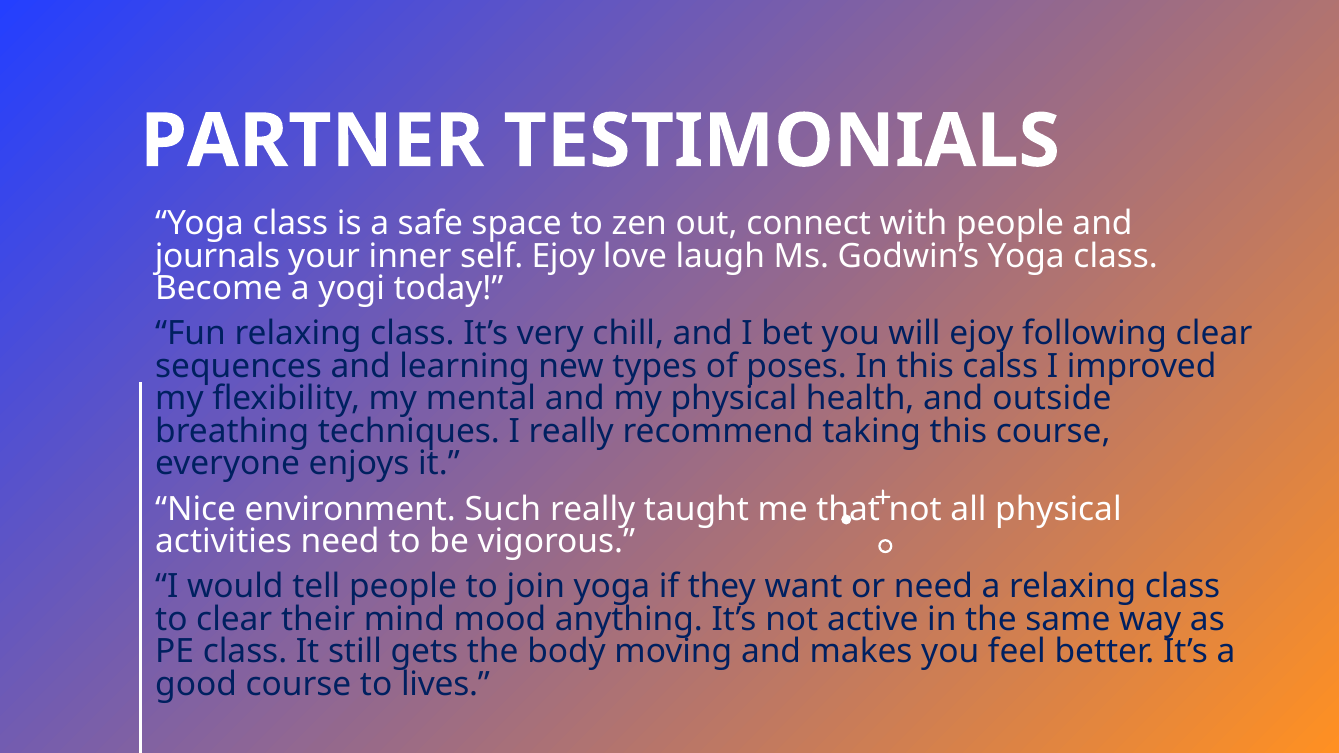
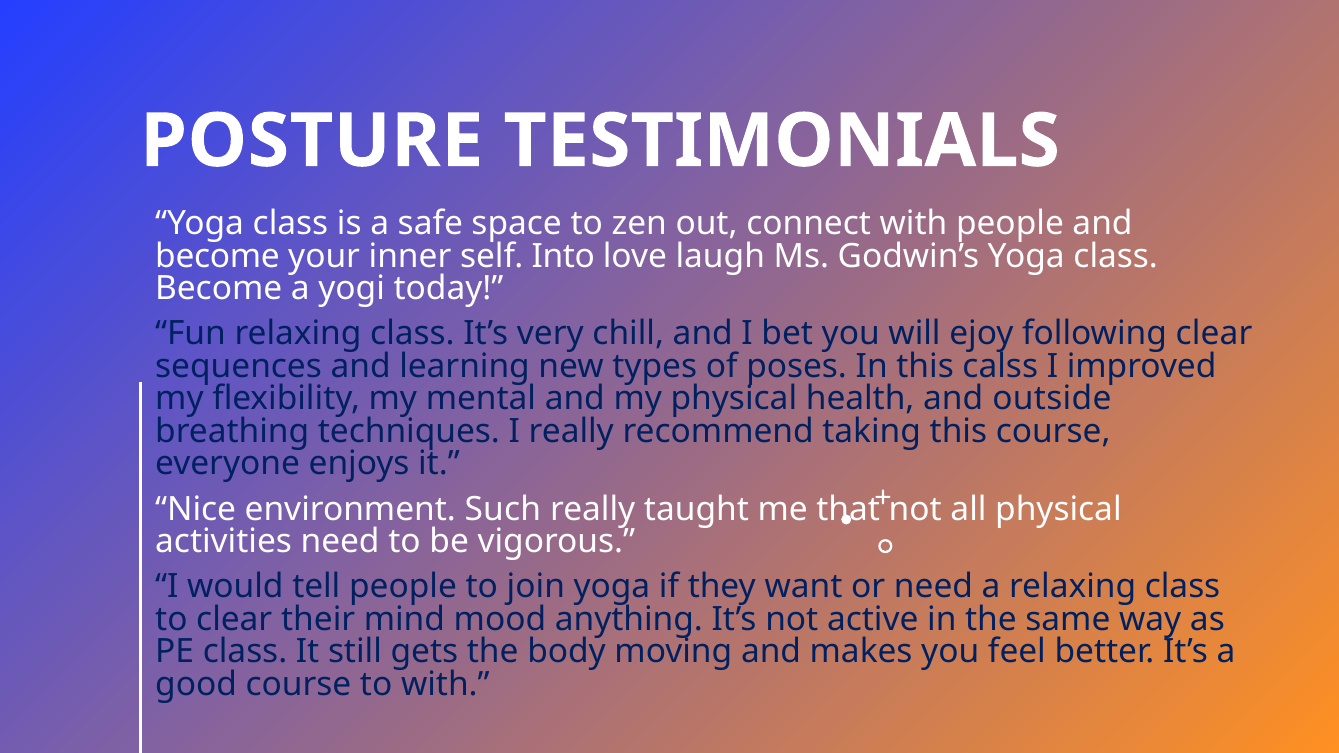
PARTNER: PARTNER -> POSTURE (312, 141)
journals: journals -> become (218, 256)
self Ejoy: Ejoy -> Into (563, 256)
to lives: lives -> with (445, 684)
